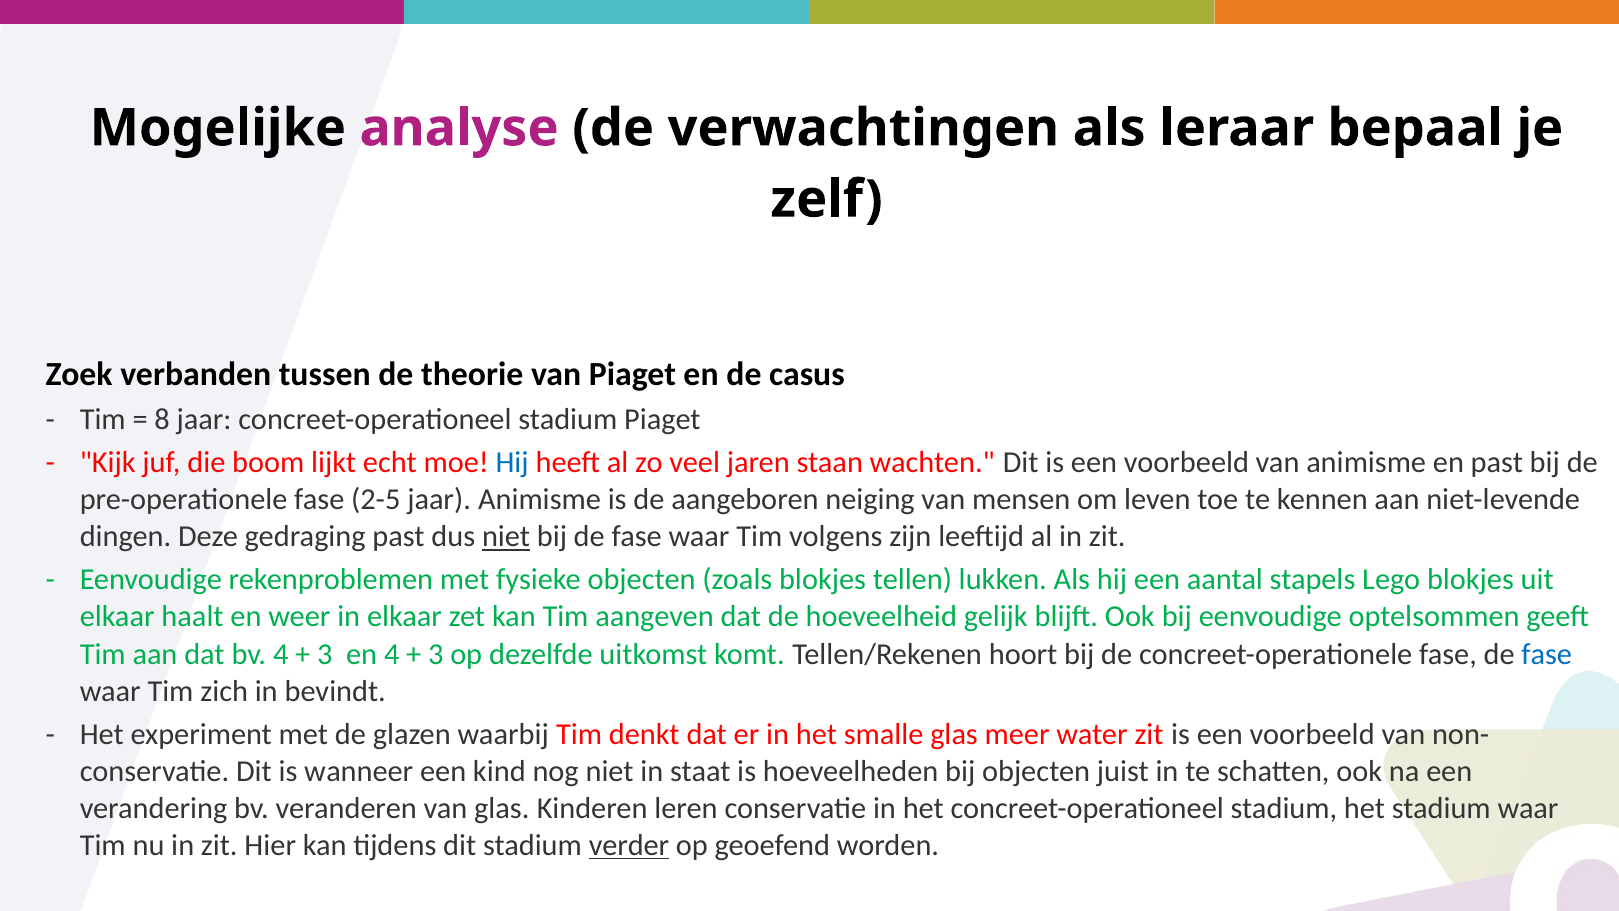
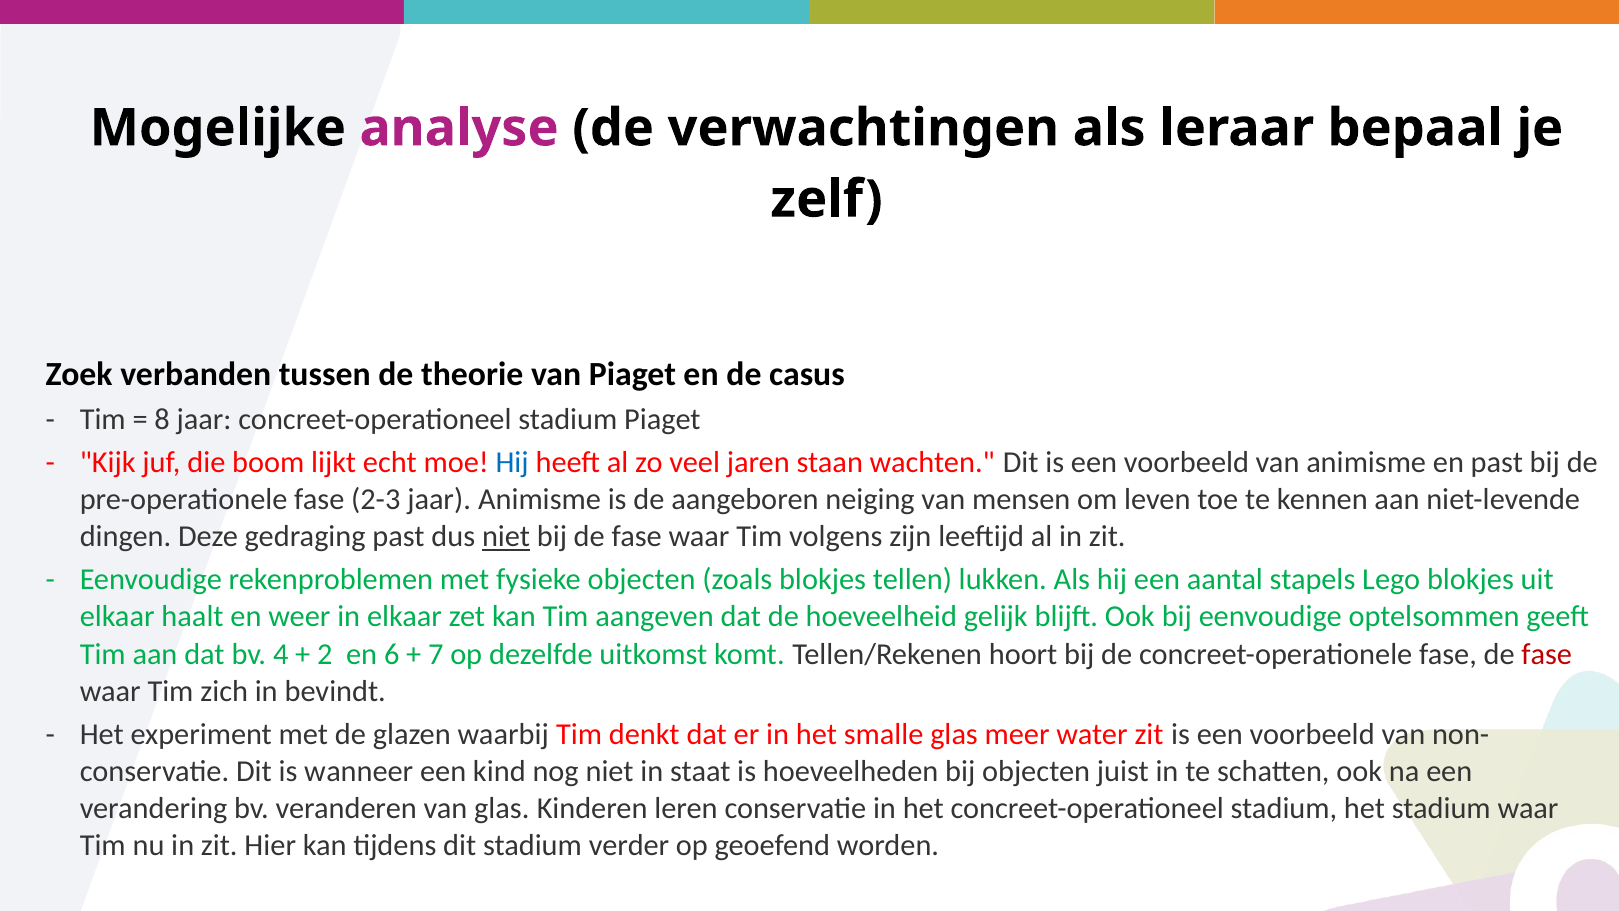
2-5: 2-5 -> 2-3 (376, 499)
3: 3 -> 2 (325, 654)
en 4: 4 -> 6 (392, 654)
3: 3 -> 7 (436, 654)
fase colour: blue -> red (1547, 654)
verder underline: present -> none (629, 845)
